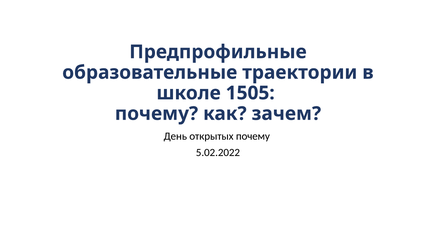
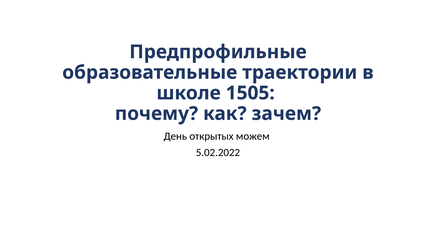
открытых почему: почему -> можем (253, 136)
